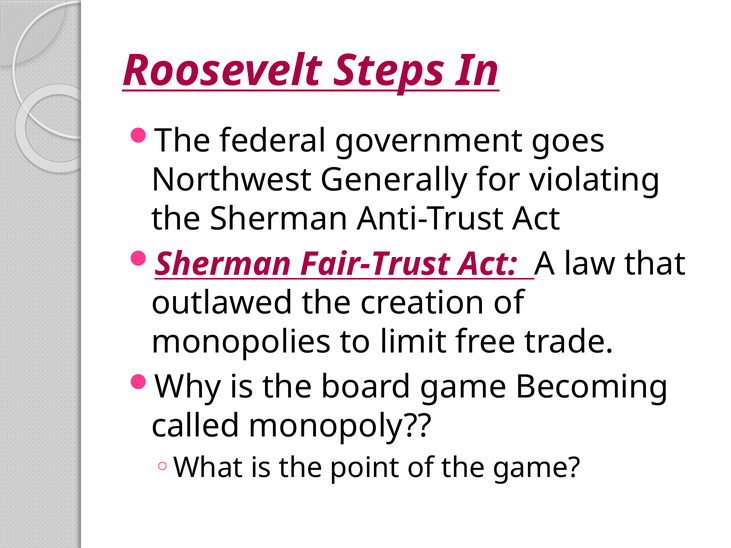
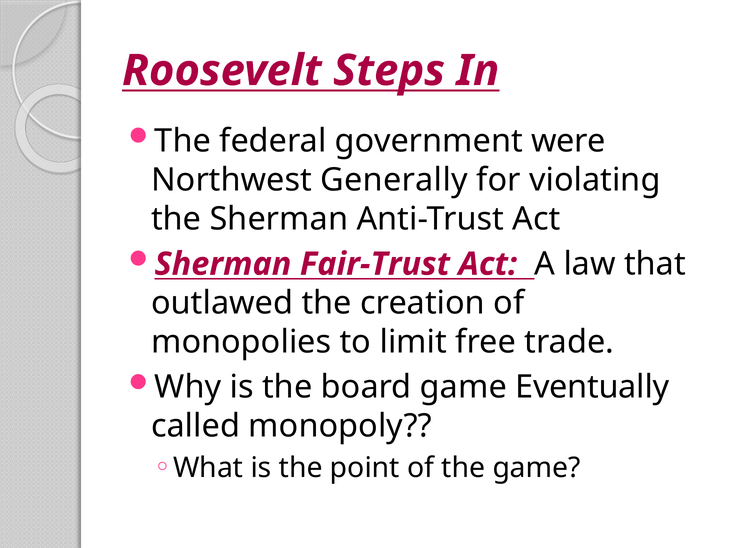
goes: goes -> were (568, 141)
Becoming: Becoming -> Eventually (592, 387)
